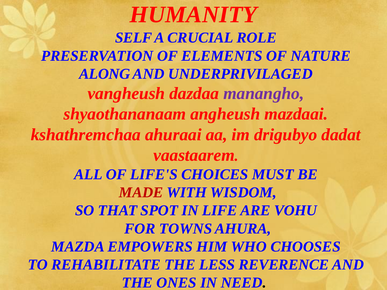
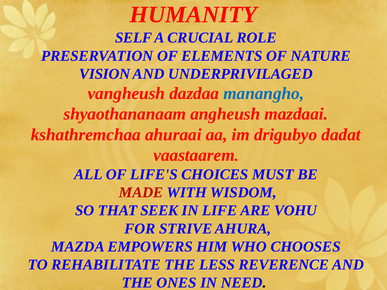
ALONG: ALONG -> VISION (105, 74)
manangho colour: purple -> blue (264, 93)
SPOT: SPOT -> SEEK (159, 211)
TOWNS: TOWNS -> STRIVE (186, 229)
